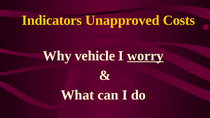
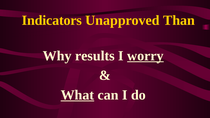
Costs: Costs -> Than (179, 20)
vehicle: vehicle -> results (95, 56)
What underline: none -> present (77, 95)
